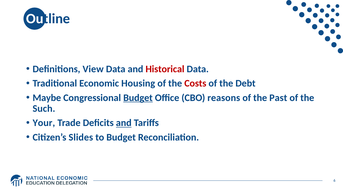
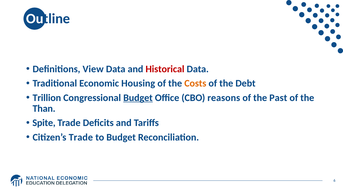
Costs colour: red -> orange (195, 83)
Maybe: Maybe -> Trillion (47, 98)
Such: Such -> Than (44, 109)
Your: Your -> Spite (44, 123)
and underline: present -> none (124, 123)
Citizen’s Slides: Slides -> Trade (81, 137)
